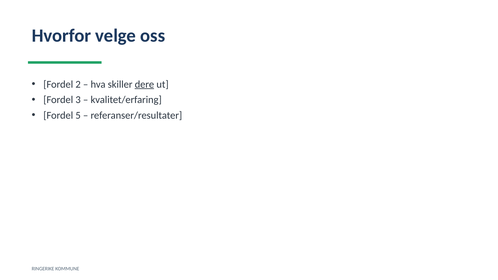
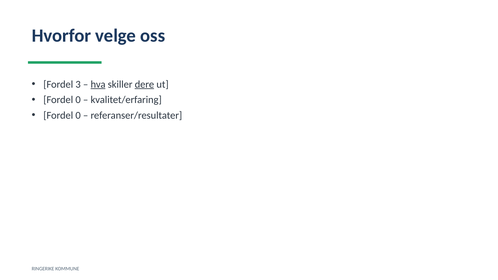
2: 2 -> 3 (78, 84)
hva underline: none -> present (98, 84)
3: 3 -> 0 (78, 100)
5: 5 -> 0 (78, 115)
